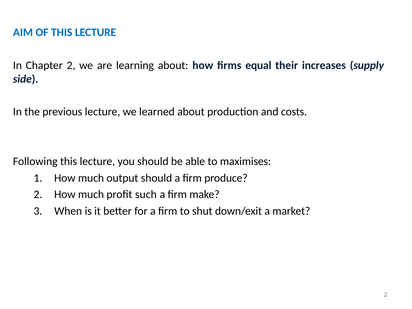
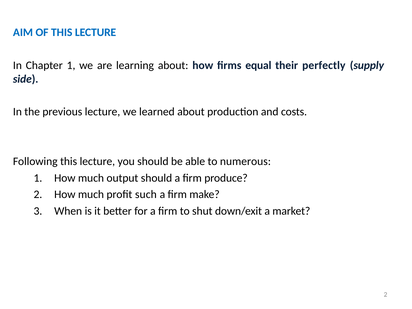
Chapter 2: 2 -> 1 (71, 65)
increases: increases -> perfectly (324, 65)
maximises: maximises -> numerous (245, 162)
